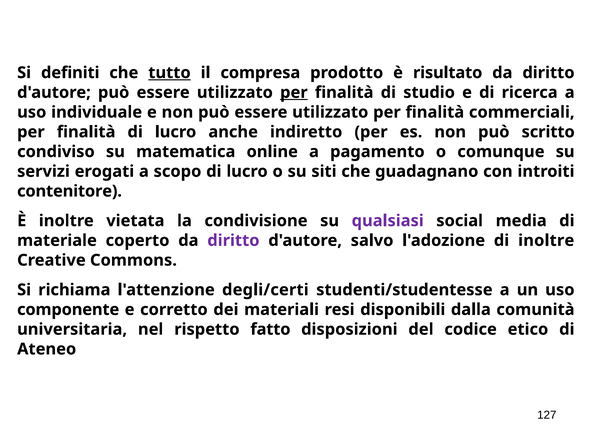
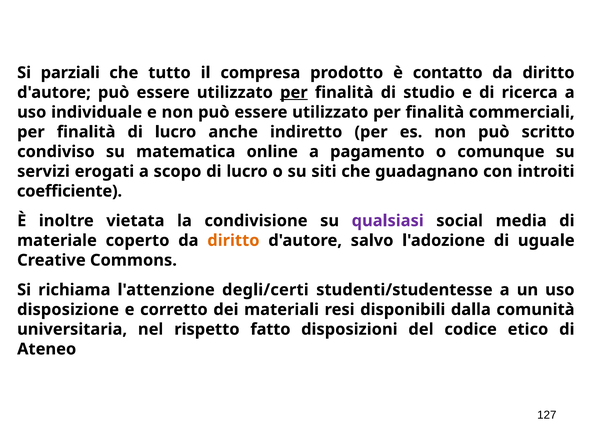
definiti: definiti -> parziali (70, 73)
tutto underline: present -> none (170, 73)
risultato: risultato -> contatto (448, 73)
contenitore: contenitore -> coefficiente (70, 191)
diritto colour: purple -> orange (233, 240)
di inoltre: inoltre -> uguale (546, 240)
componente: componente -> disposizione (68, 310)
